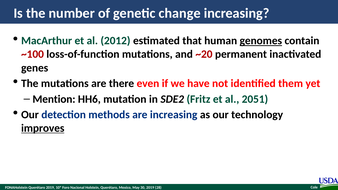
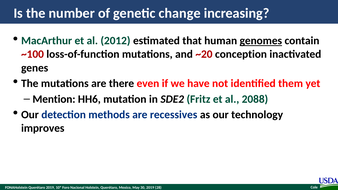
permanent: permanent -> conception (241, 54)
2051: 2051 -> 2088 (255, 99)
are increasing: increasing -> recessives (174, 115)
improves underline: present -> none (43, 128)
